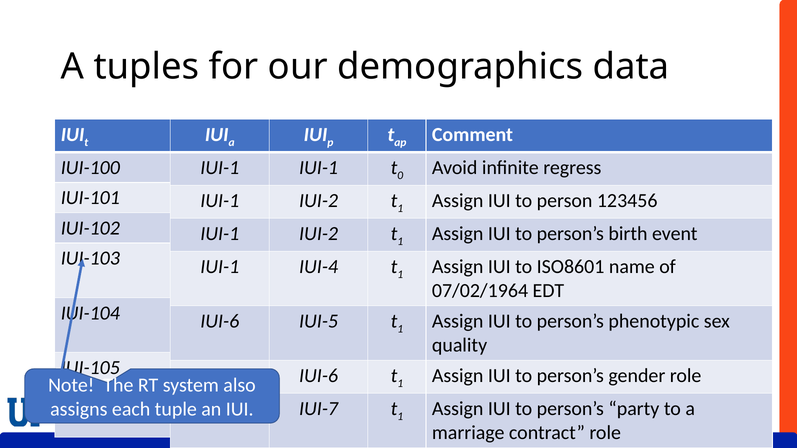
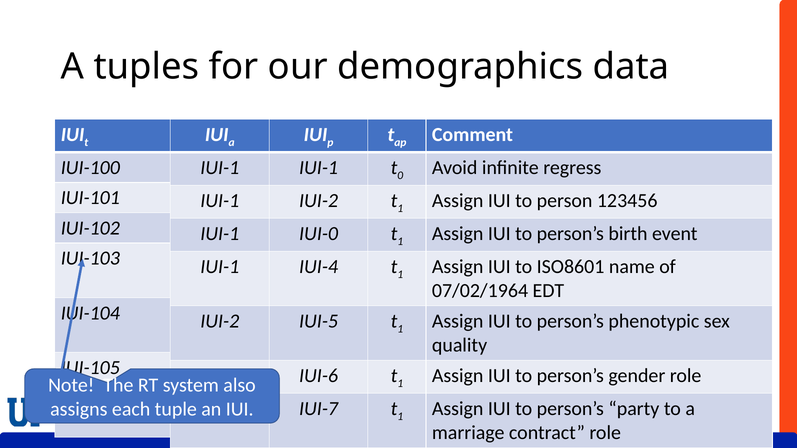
IUI-2: IUI-2 -> IUI-0 (319, 234)
IUI-6: IUI-6 -> IUI-2 (220, 321)
